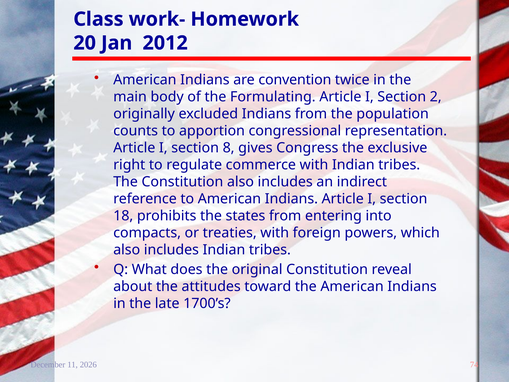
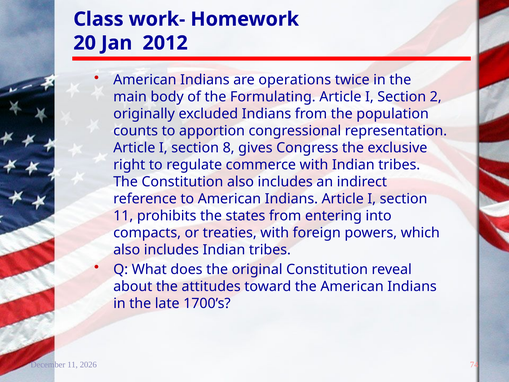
convention: convention -> operations (295, 80)
18: 18 -> 11 (123, 216)
